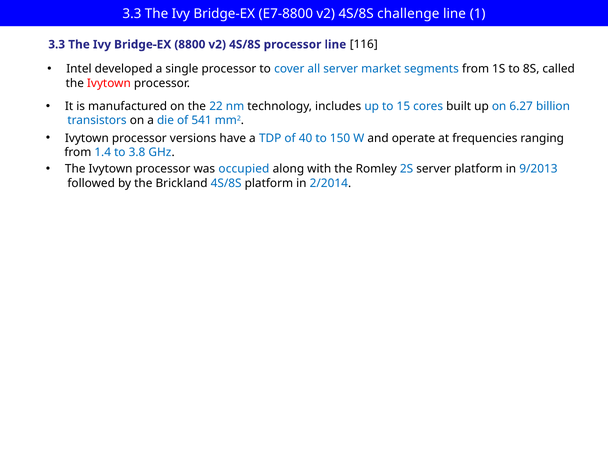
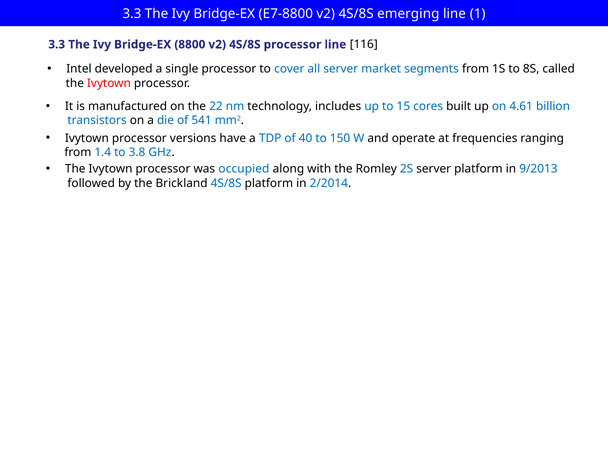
challenge: challenge -> emerging (408, 14)
6.27: 6.27 -> 4.61 (521, 106)
